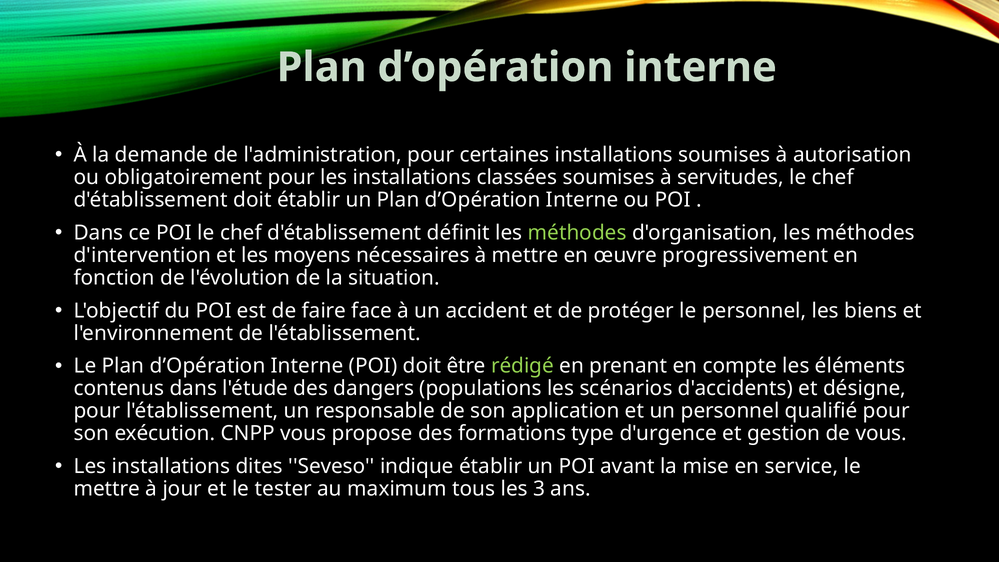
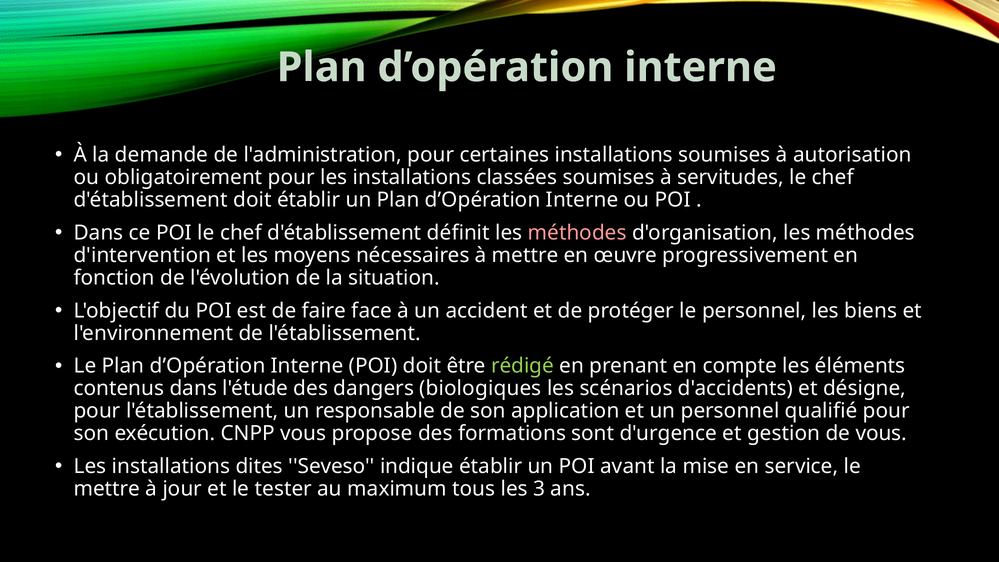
méthodes colour: light green -> pink (577, 233)
populations: populations -> biologiques (480, 388)
type: type -> sont (593, 433)
